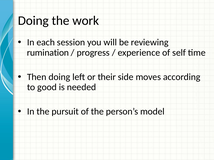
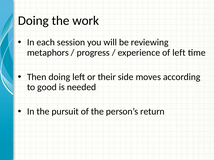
rumination: rumination -> metaphors (48, 53)
of self: self -> left (179, 53)
model: model -> return (152, 112)
